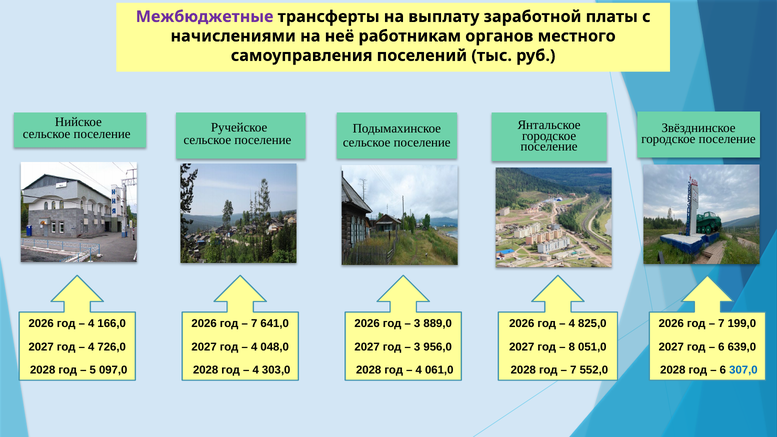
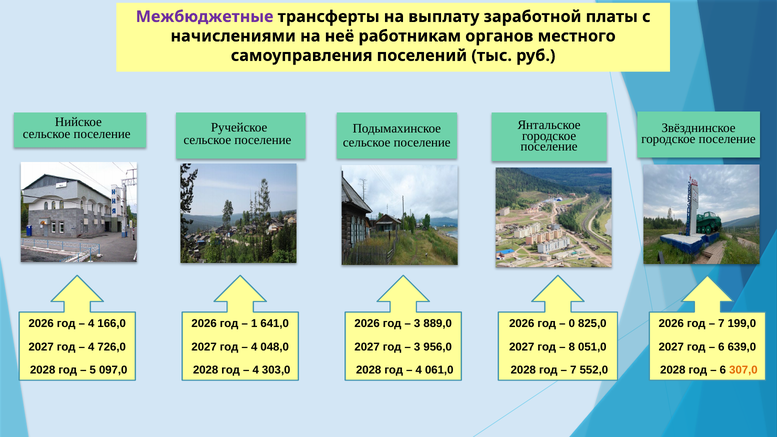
7: 7 -> 1 (254, 324)
4: 4 -> 0 (572, 324)
307,0 colour: blue -> orange (743, 370)
